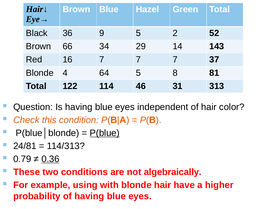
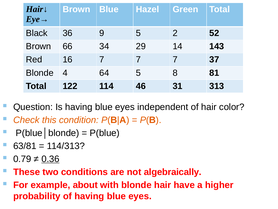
P(blue underline: present -> none (105, 133)
24/81: 24/81 -> 63/81 (25, 146)
using: using -> about (85, 185)
